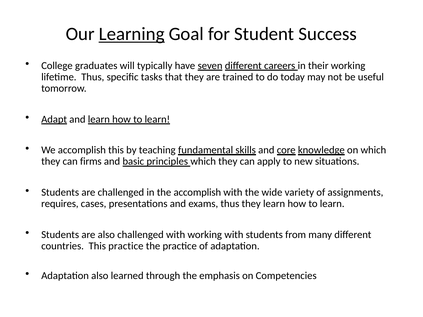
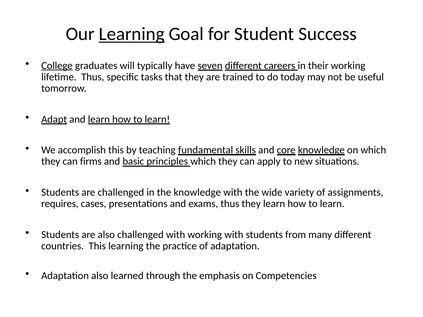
College underline: none -> present (57, 66)
the accomplish: accomplish -> knowledge (197, 193)
This practice: practice -> learning (126, 246)
